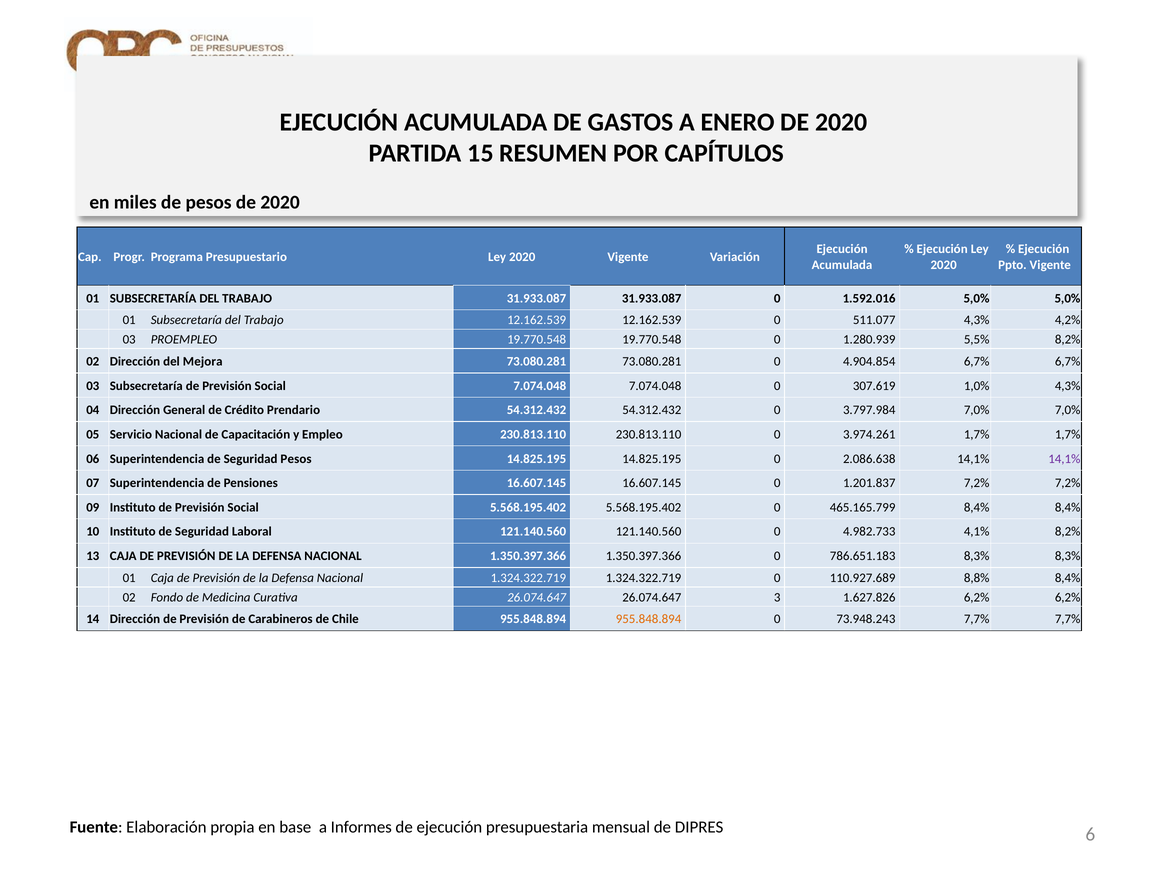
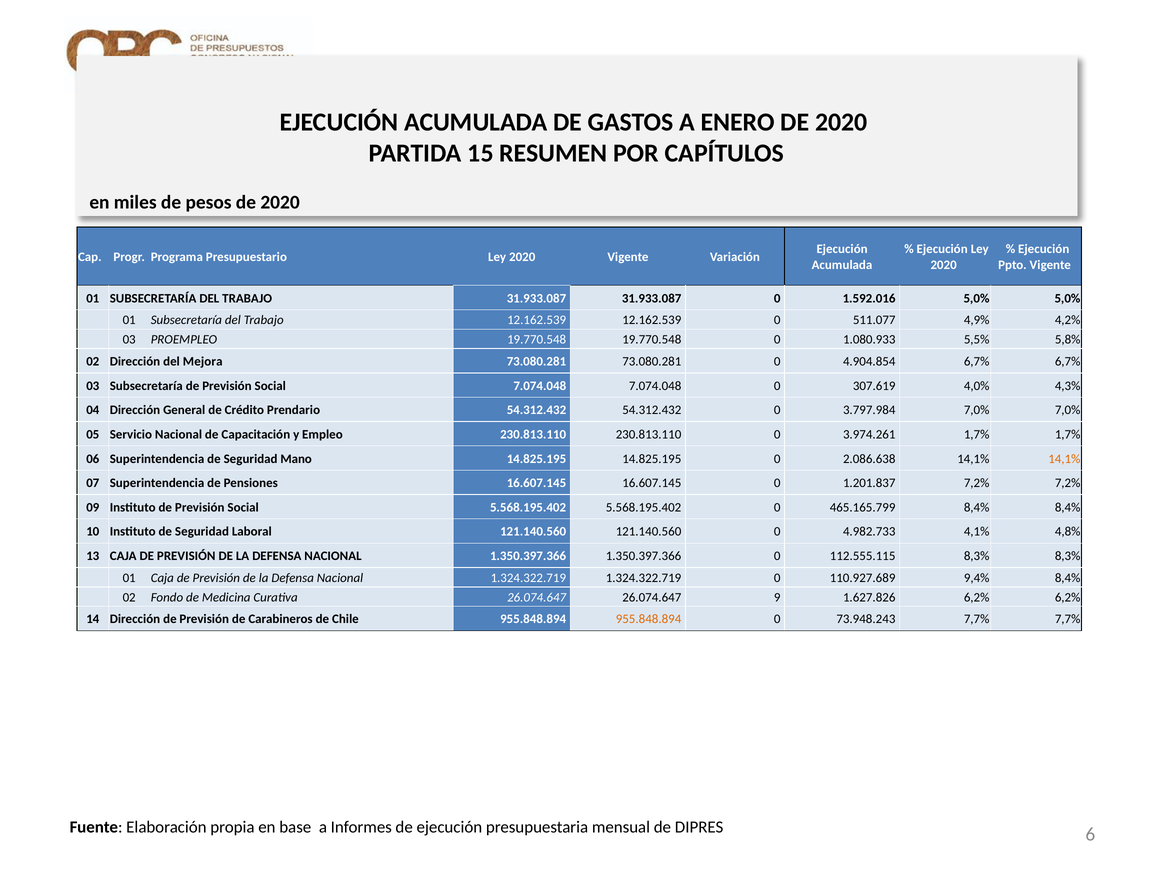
511.077 4,3%: 4,3% -> 4,9% (977, 320)
1.280.939: 1.280.939 -> 1.080.933 (869, 339)
5,5% 8,2%: 8,2% -> 5,8% (1068, 339)
1,0%: 1,0% -> 4,0% (977, 386)
Seguridad Pesos: Pesos -> Mano (296, 459)
14,1% colour: purple -> orange (1064, 459)
4,1% 8,2%: 8,2% -> 4,8% (1068, 532)
786.651.183: 786.651.183 -> 112.555.115 (863, 556)
8,8%: 8,8% -> 9,4% (977, 578)
3: 3 -> 9 (777, 597)
